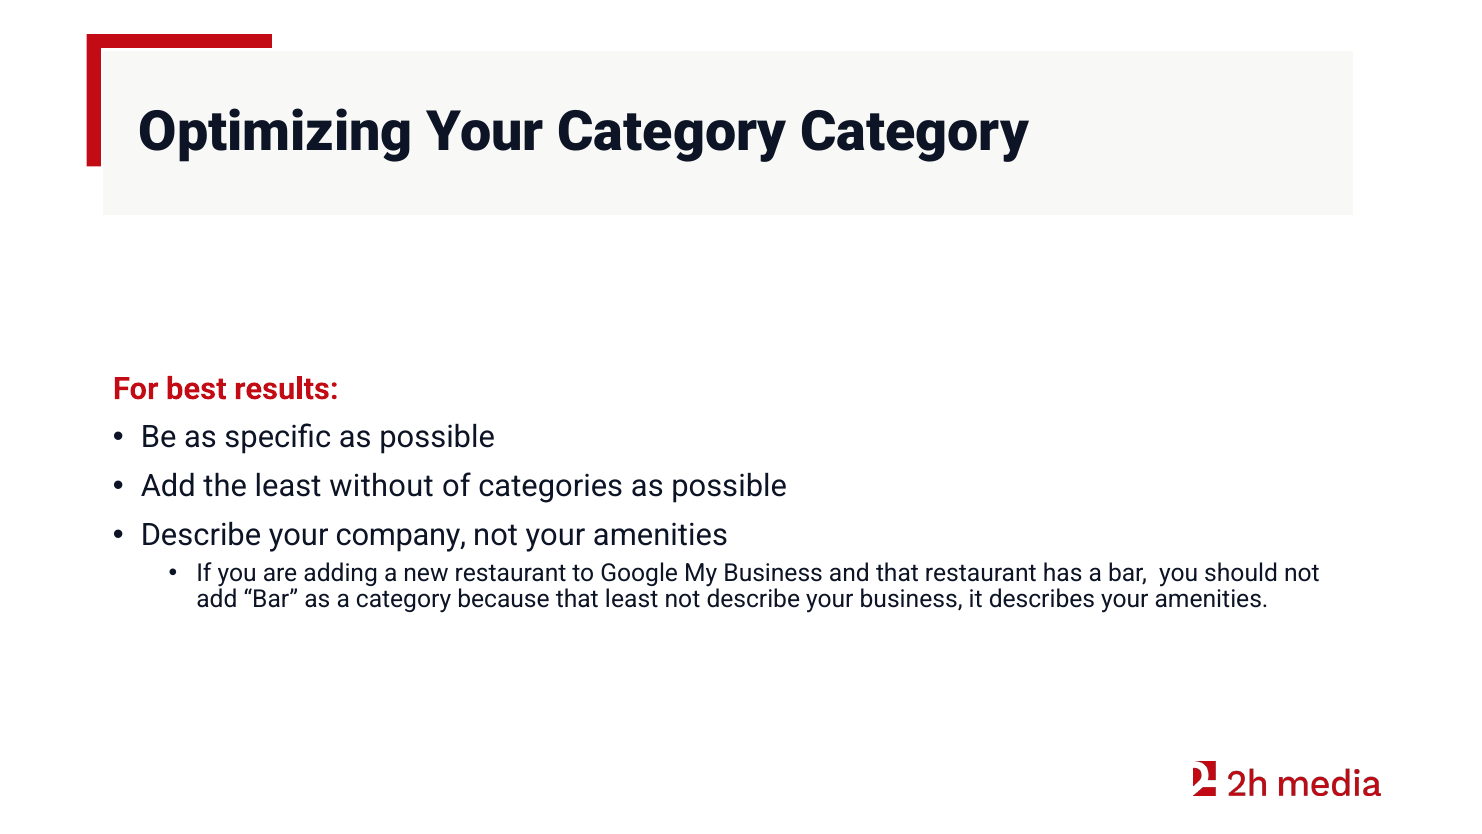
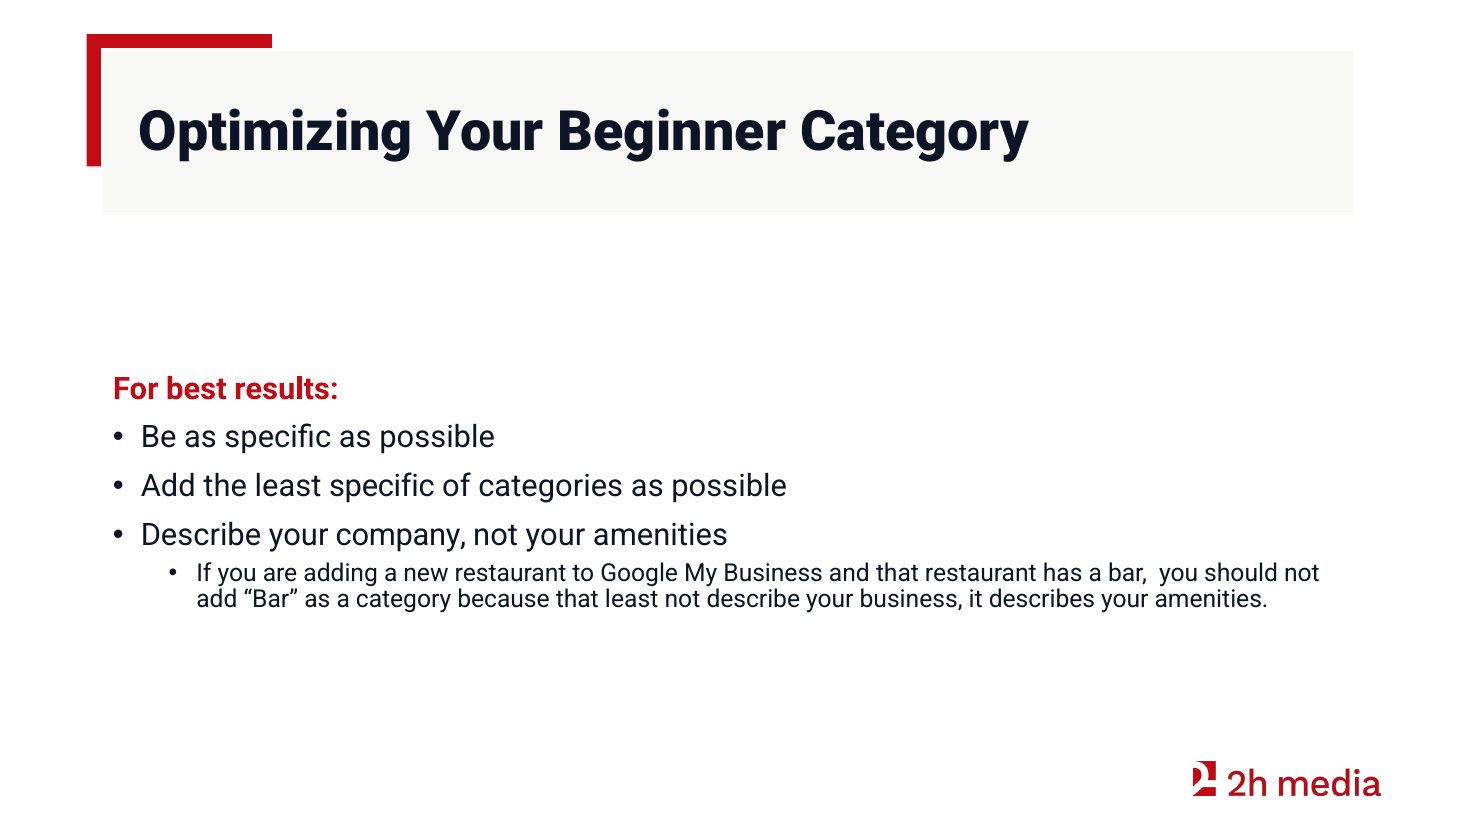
Your Category: Category -> Beginner (672, 132)
least without: without -> specific (382, 486)
